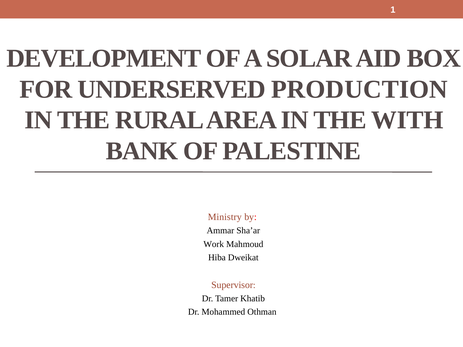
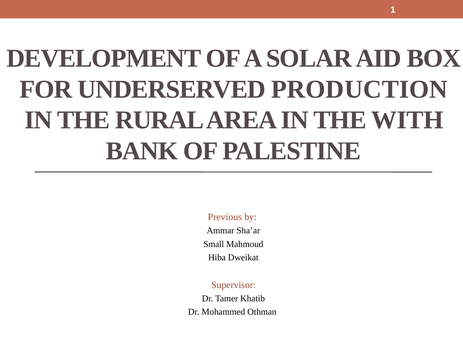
Ministry: Ministry -> Previous (225, 217)
Work: Work -> Small (214, 244)
